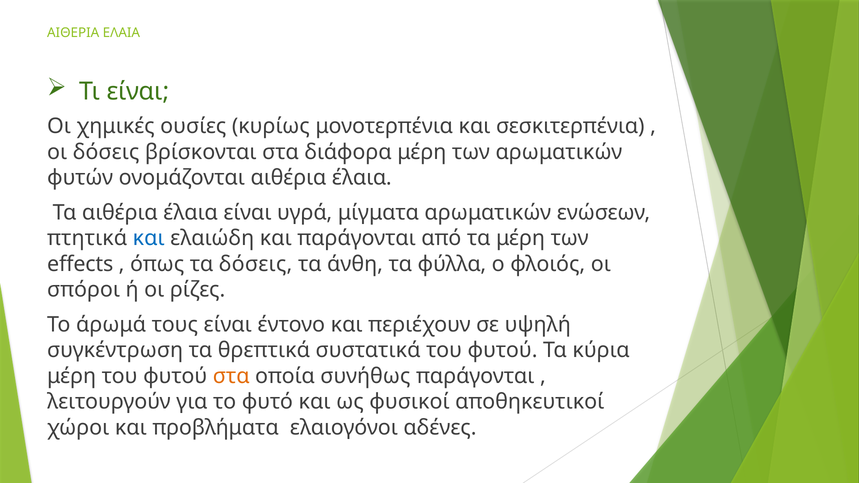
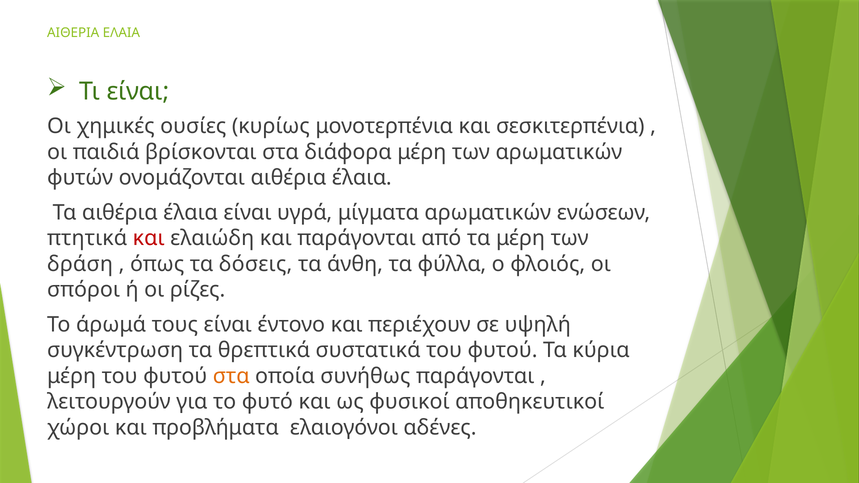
οι δόσεις: δόσεις -> παιδιά (106, 152)
και colour: blue -> red (149, 238)
effects: effects -> δράση (80, 264)
